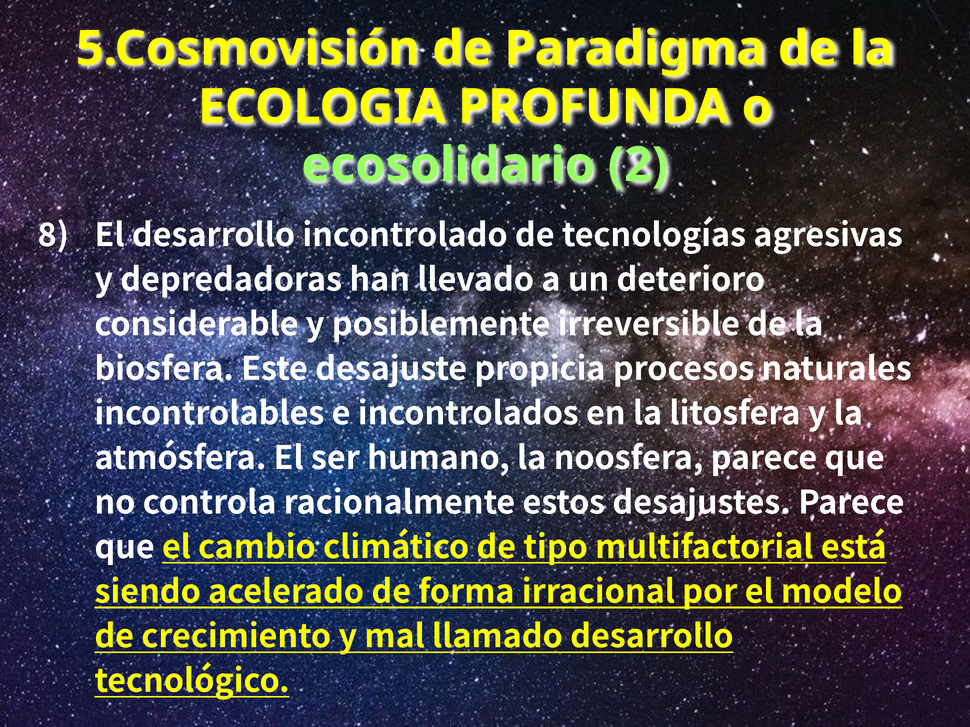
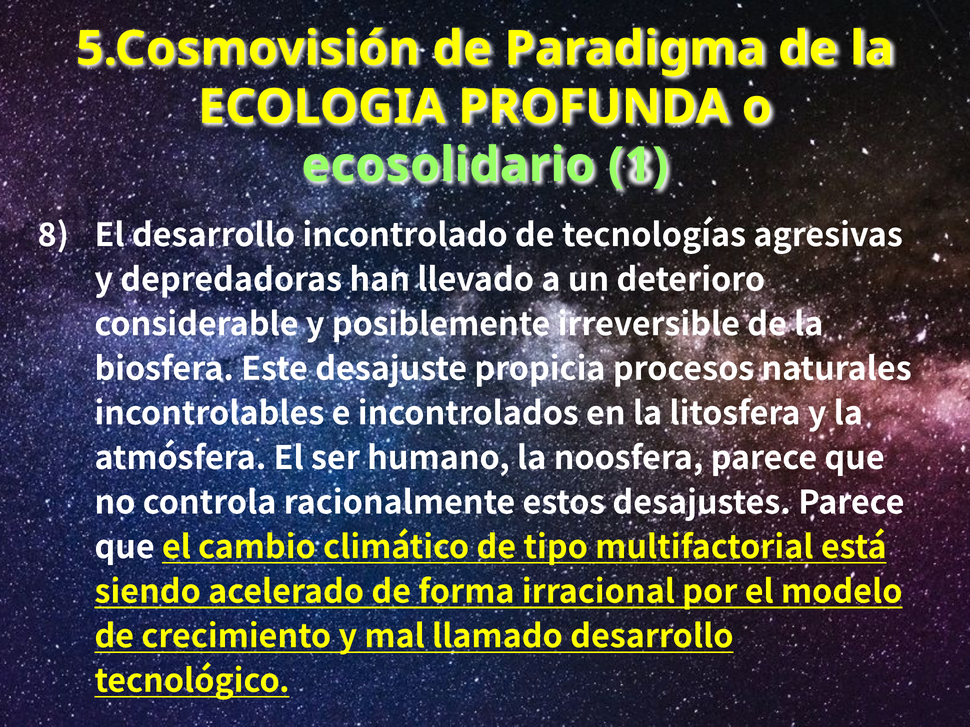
2: 2 -> 1 (638, 165)
